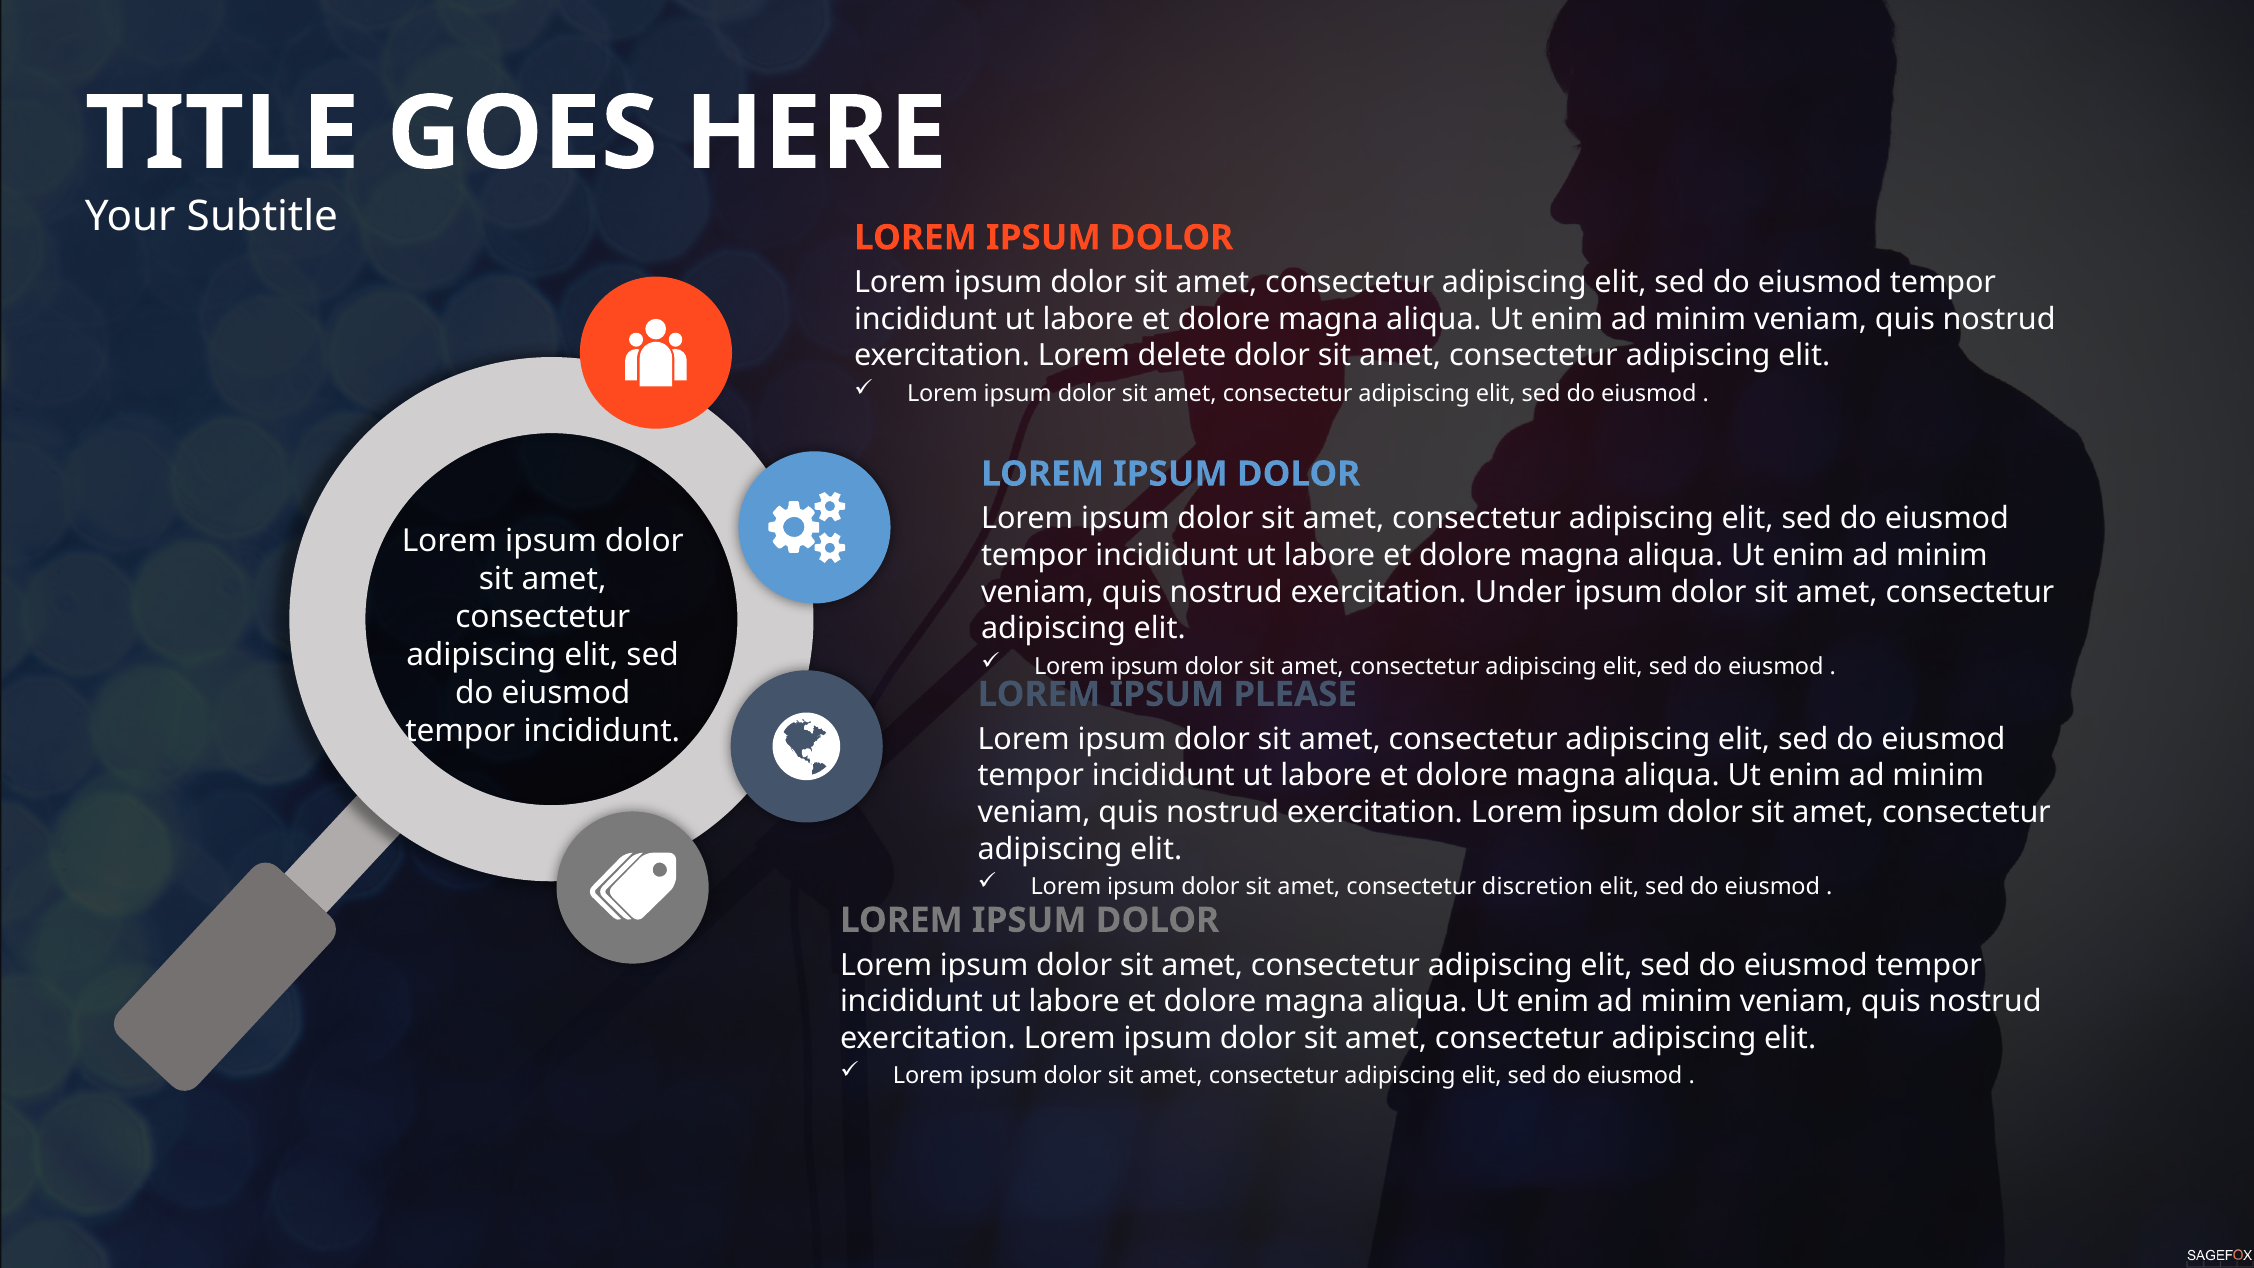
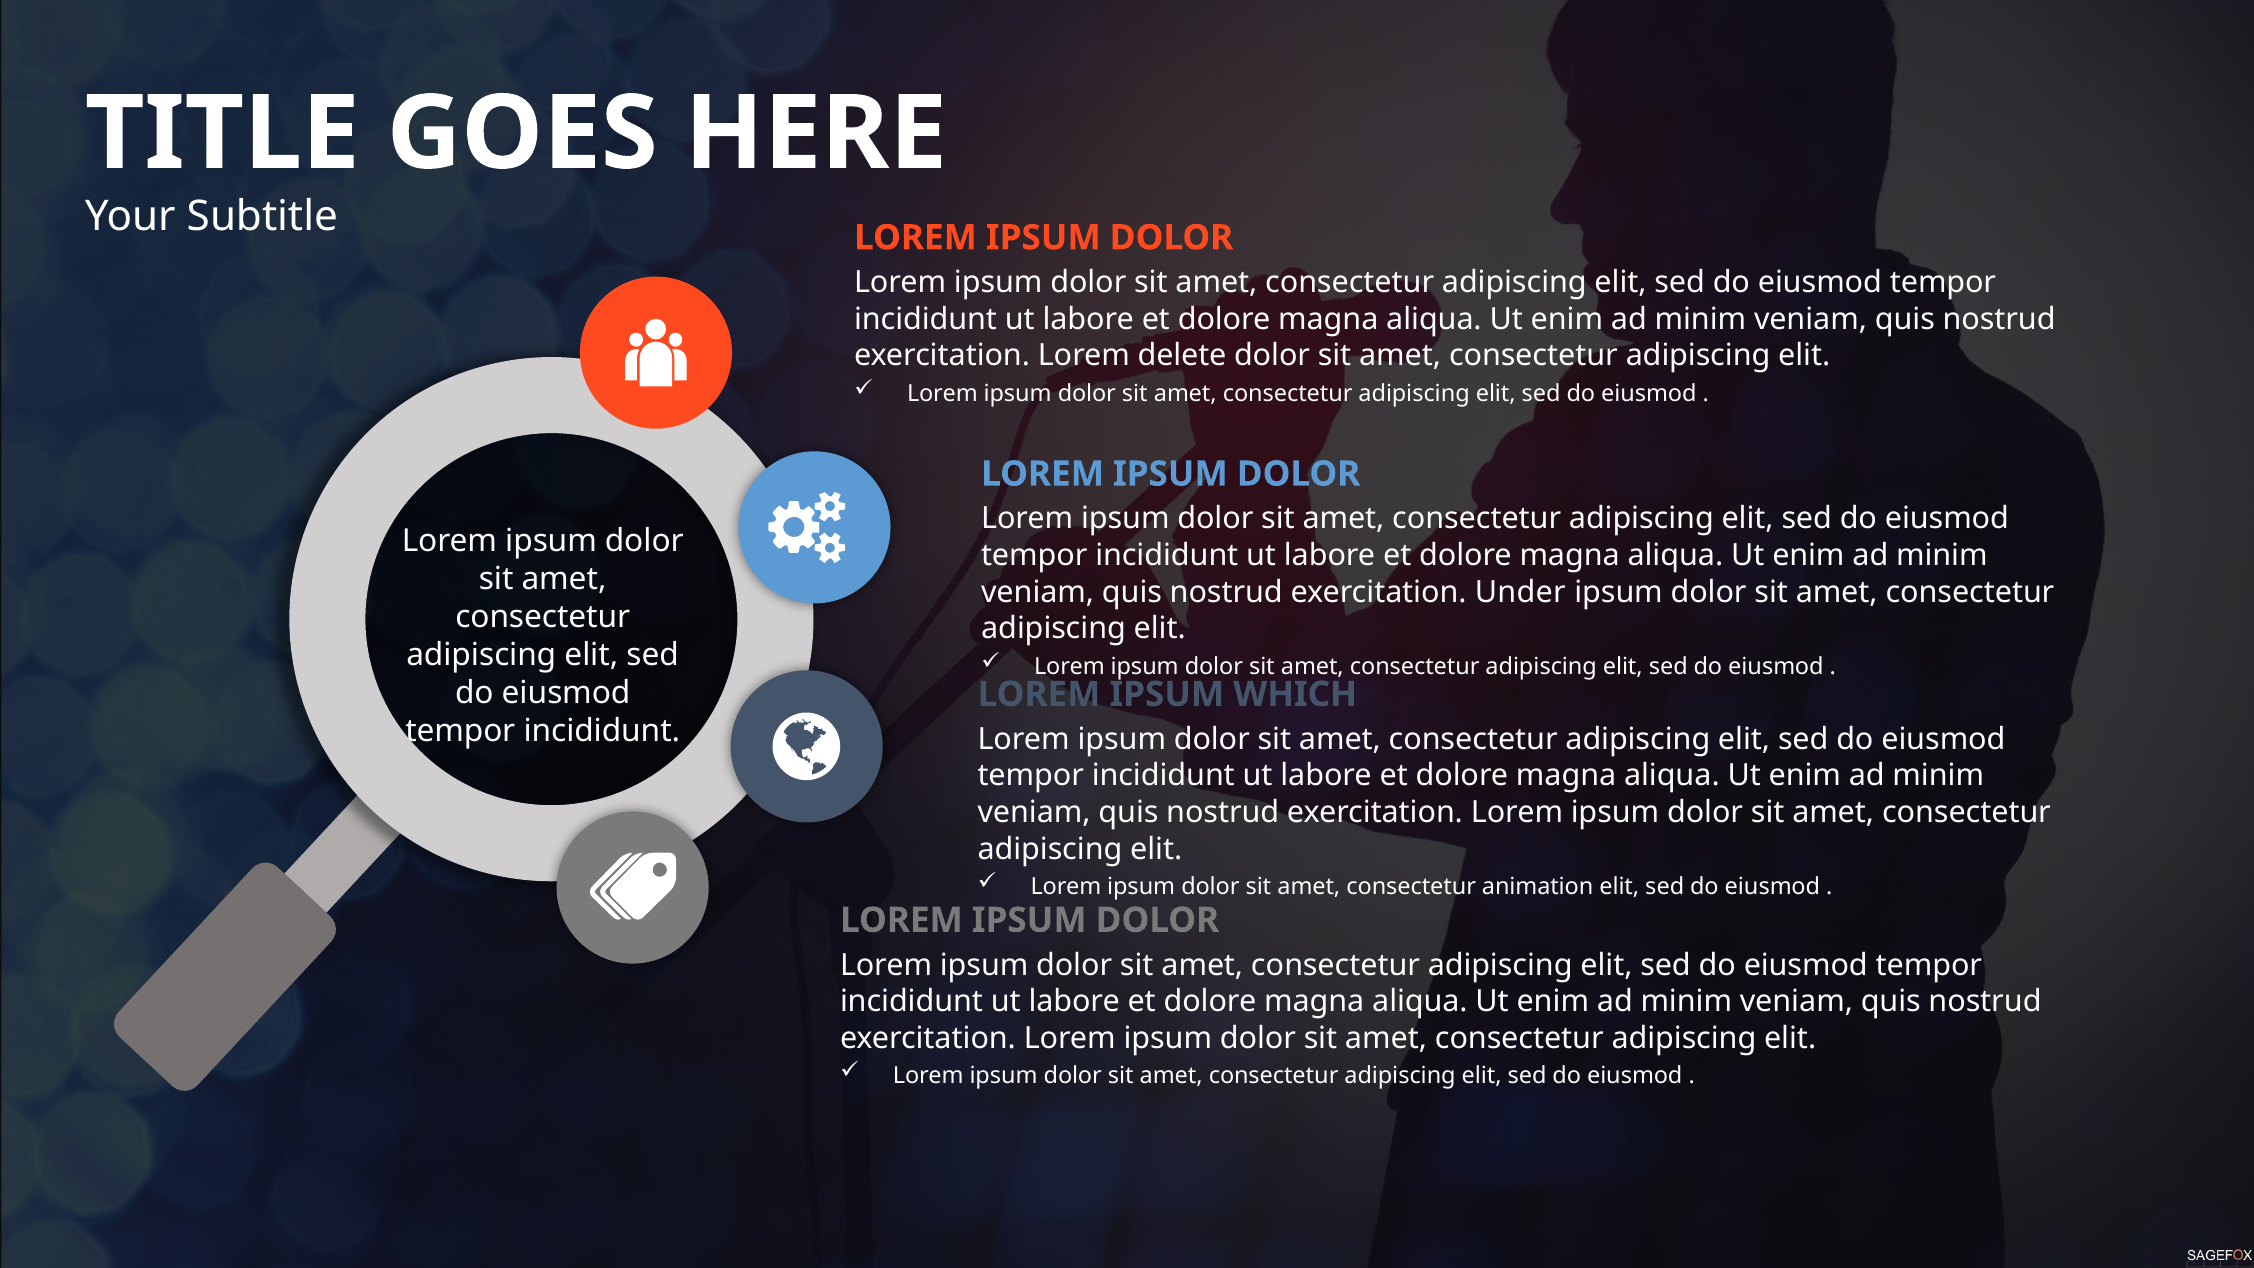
PLEASE: PLEASE -> WHICH (1295, 694)
discretion: discretion -> animation (1538, 887)
